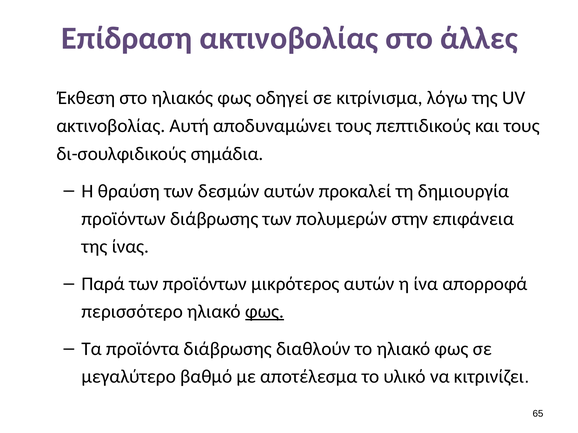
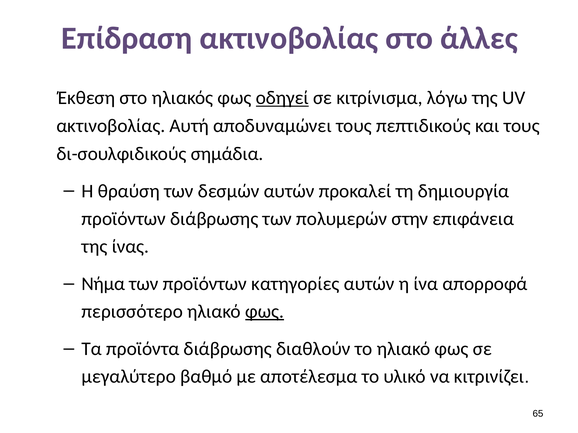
οδηγεί underline: none -> present (282, 98)
Παρά: Παρά -> Νήμα (103, 284)
μικρότερος: μικρότερος -> κατηγορίες (295, 284)
